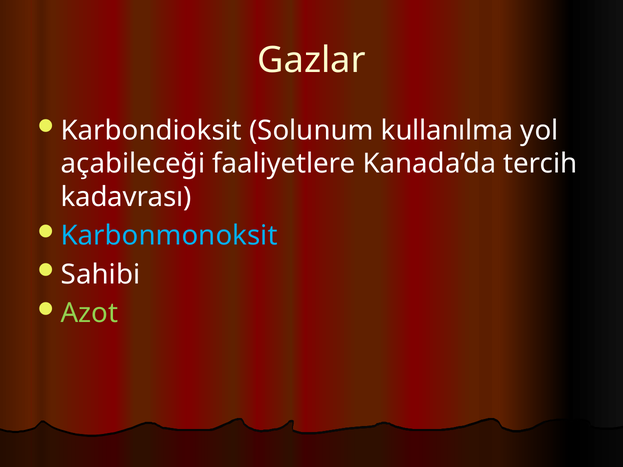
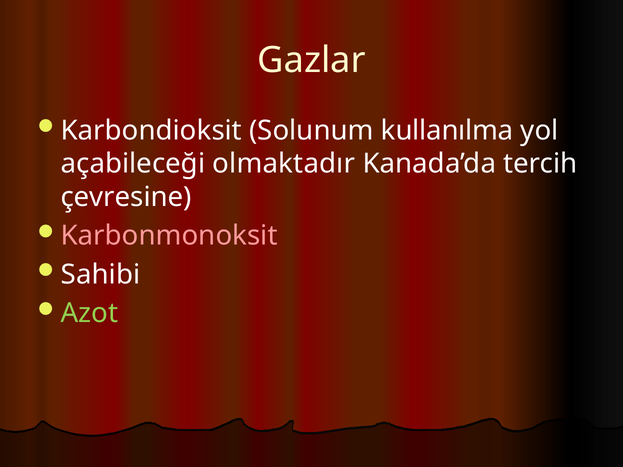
faaliyetlere: faaliyetlere -> olmaktadır (284, 164)
kadavrası: kadavrası -> çevresine (126, 197)
Karbonmonoksit colour: light blue -> pink (169, 236)
